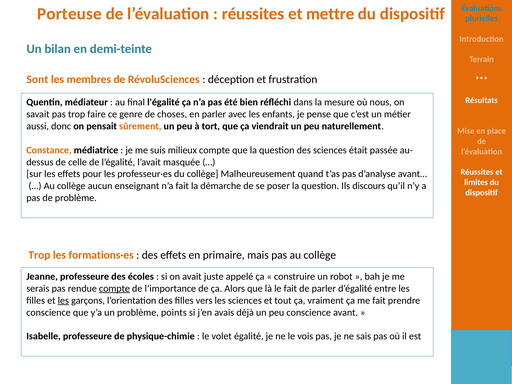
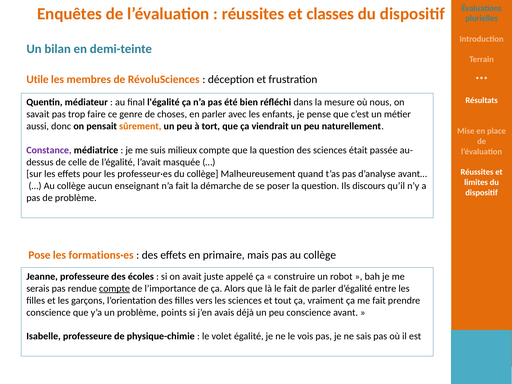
Porteuse: Porteuse -> Enquêtes (70, 14)
mettre: mettre -> classes (330, 14)
Sont: Sont -> Utile (37, 79)
Constance colour: orange -> purple (49, 150)
Trop: Trop -> Pose (39, 255)
les underline: present -> none (63, 300)
